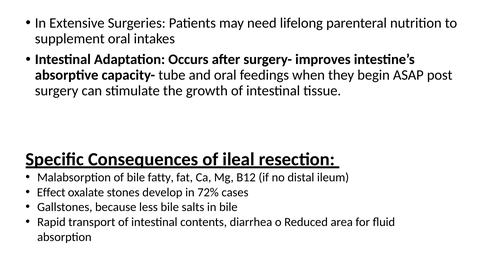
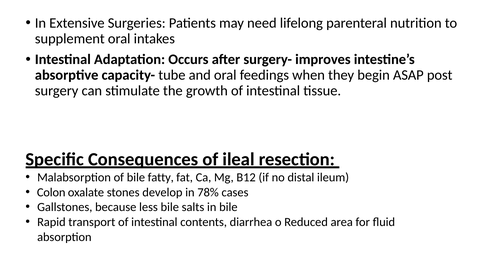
Effect: Effect -> Colon (51, 192)
72%: 72% -> 78% (208, 192)
